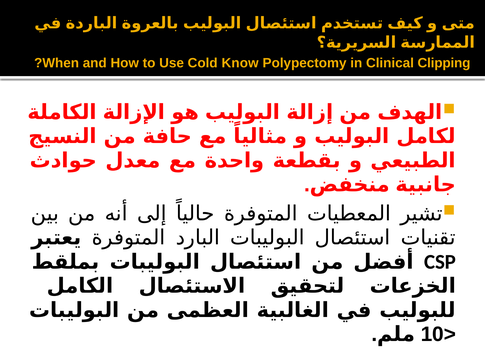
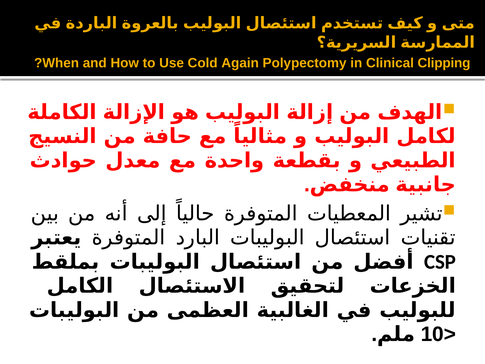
Know: Know -> Again (240, 63)
